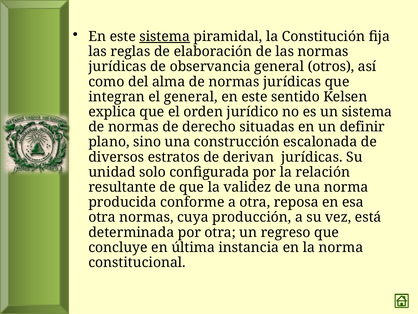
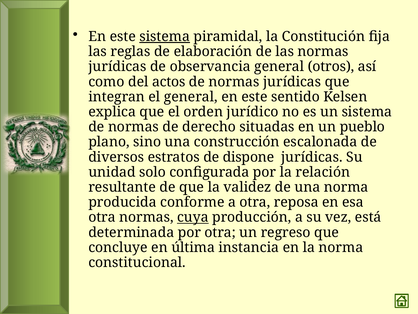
alma: alma -> actos (169, 82)
definir: definir -> pueblo (362, 127)
derivan: derivan -> dispone (248, 157)
cuya underline: none -> present (193, 217)
